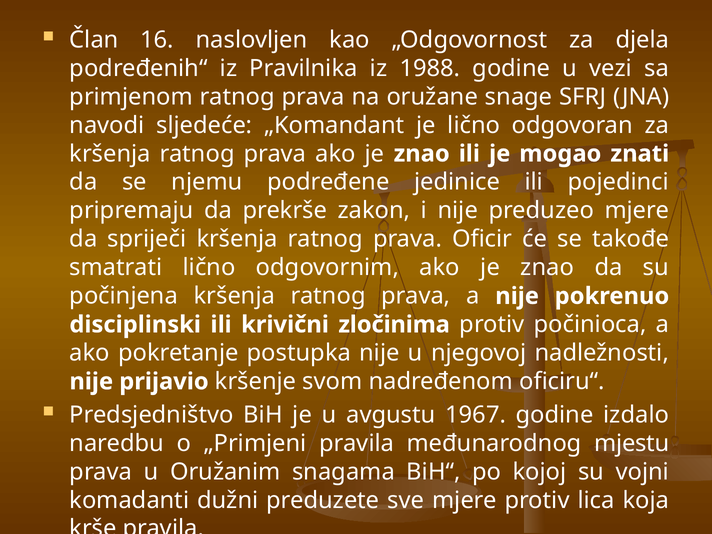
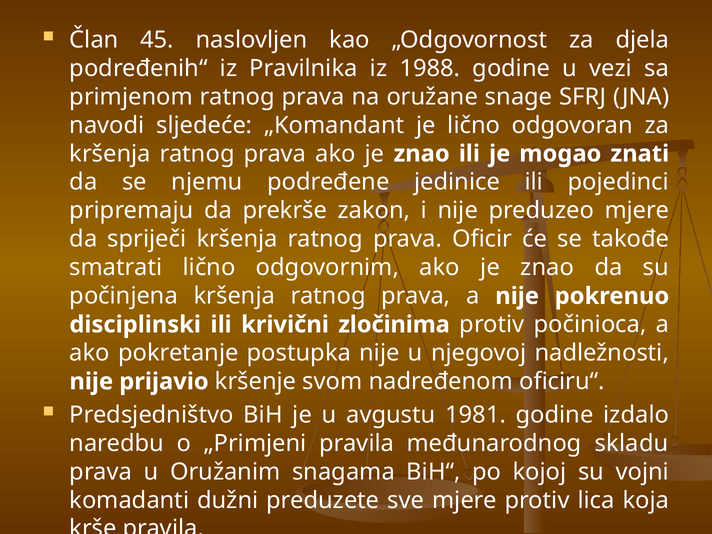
16: 16 -> 45 (157, 40)
1967: 1967 -> 1981 (476, 415)
mjestu: mjestu -> skladu (632, 443)
